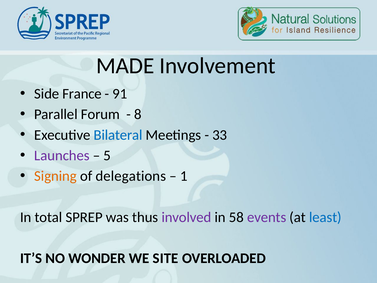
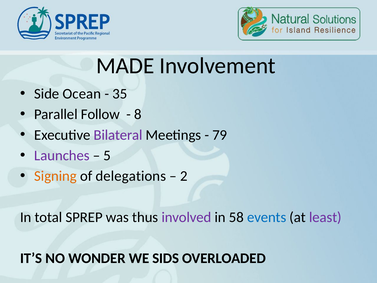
France: France -> Ocean (82, 94)
91: 91 -> 35 (120, 94)
Forum: Forum -> Follow (100, 114)
Bilateral colour: blue -> purple (118, 135)
33: 33 -> 79 (220, 135)
1: 1 -> 2 (184, 176)
events colour: purple -> blue (267, 217)
least colour: blue -> purple (325, 217)
SITE: SITE -> SIDS (166, 258)
